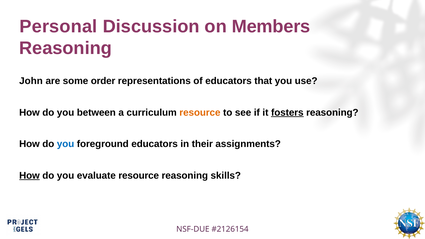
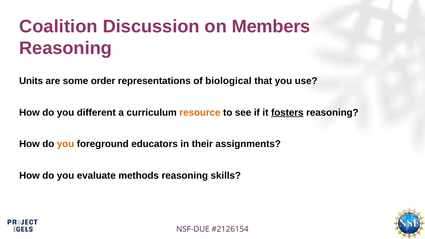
Personal: Personal -> Coalition (58, 27)
John: John -> Units (31, 81)
of educators: educators -> biological (228, 81)
between: between -> different (96, 112)
you colour: blue -> orange (66, 144)
How underline: present -> none (29, 176)
evaluate resource: resource -> methods (139, 176)
